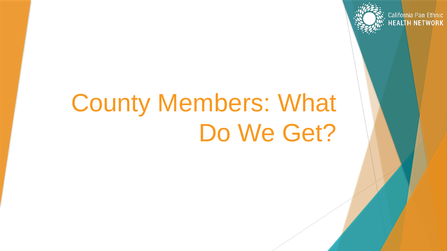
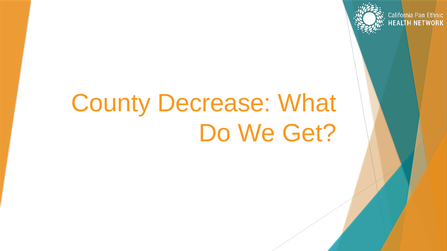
Members: Members -> Decrease (214, 103)
